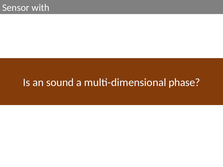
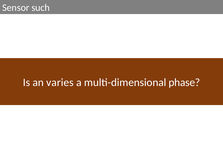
with: with -> such (41, 8)
sound: sound -> varies (60, 82)
